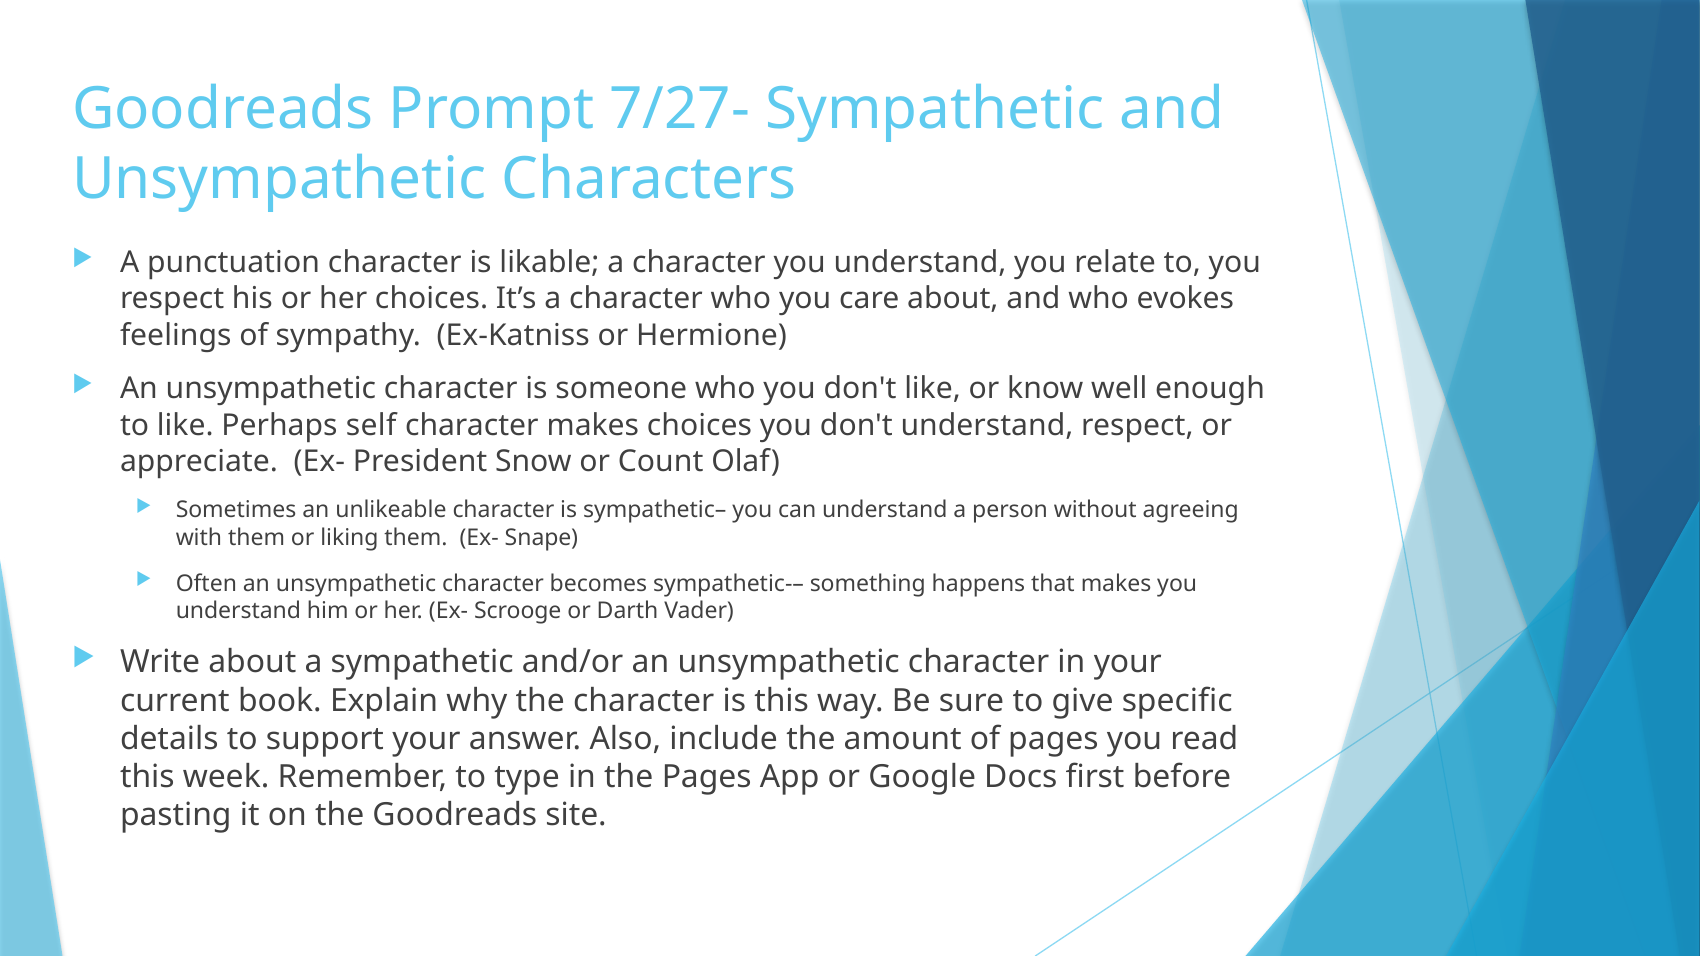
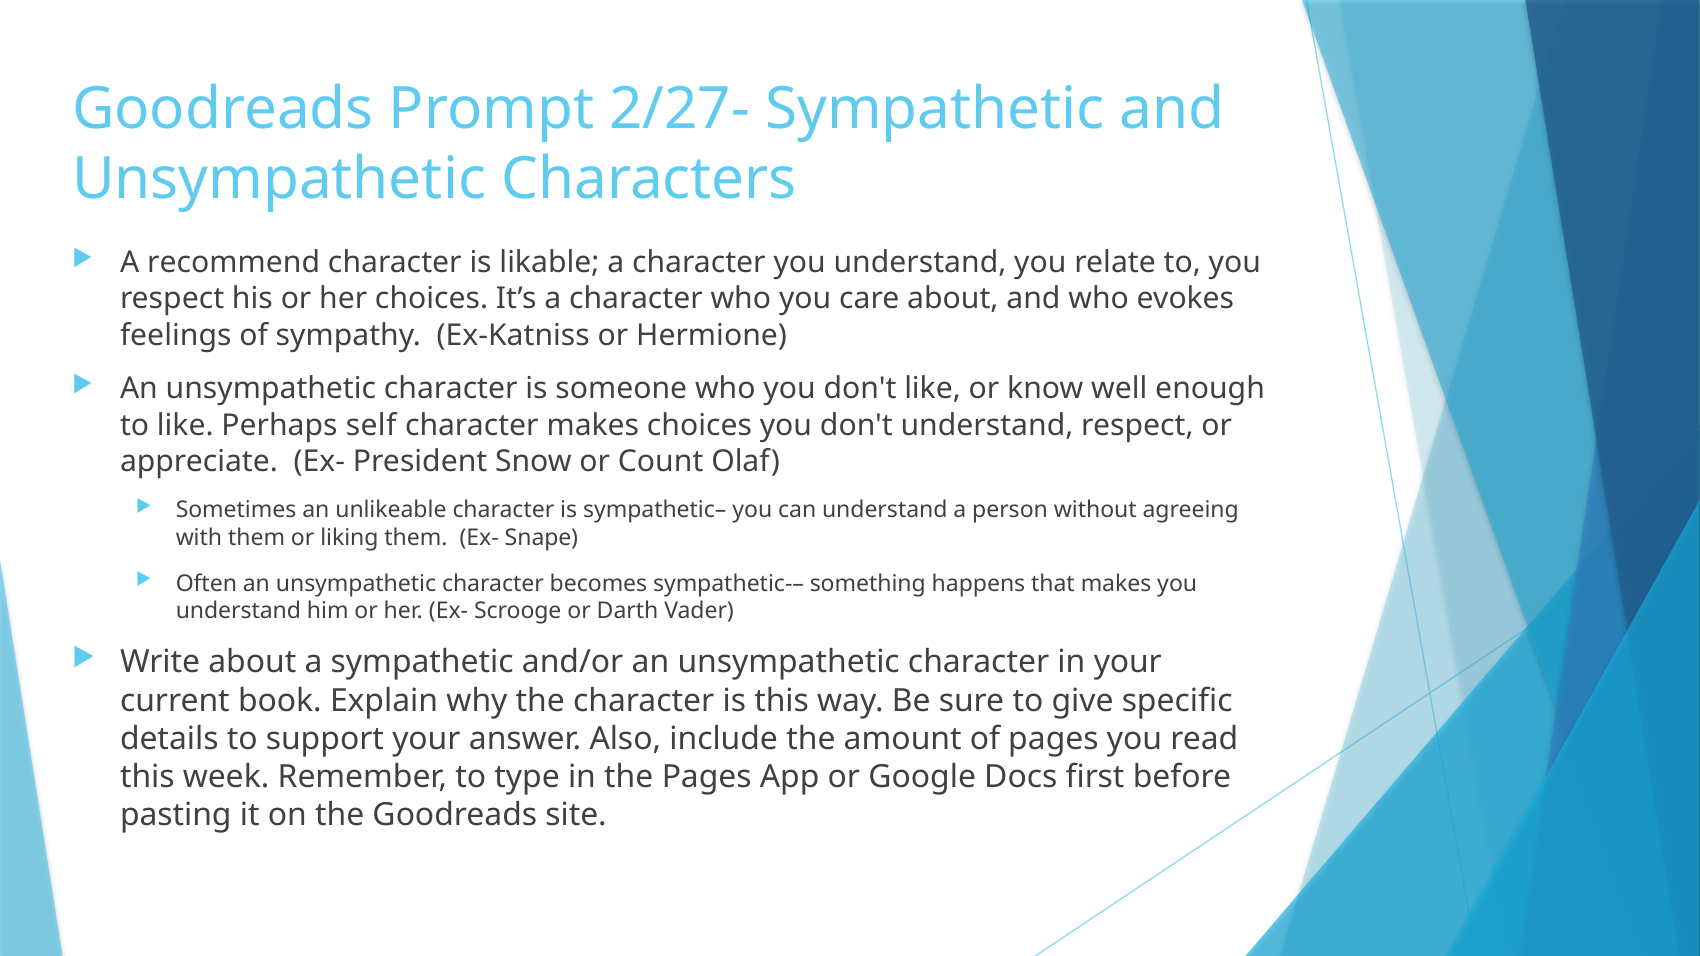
7/27-: 7/27- -> 2/27- (680, 109)
punctuation: punctuation -> recommend (234, 263)
